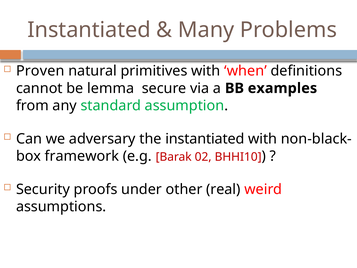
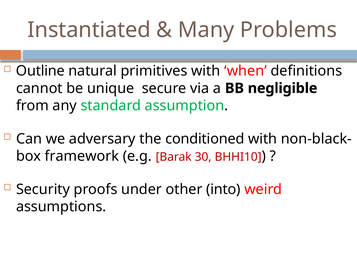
Proven: Proven -> Outline (40, 71)
lemma: lemma -> unique (111, 88)
examples: examples -> negligible (283, 88)
the instantiated: instantiated -> conditioned (205, 139)
02: 02 -> 30 (203, 157)
real: real -> into (223, 189)
